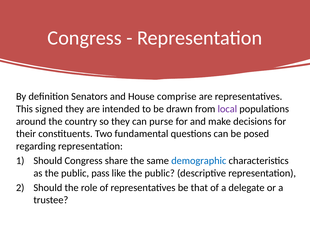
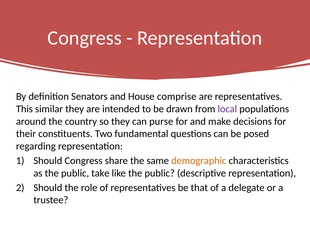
signed: signed -> similar (49, 109)
demographic colour: blue -> orange (199, 160)
pass: pass -> take (100, 173)
